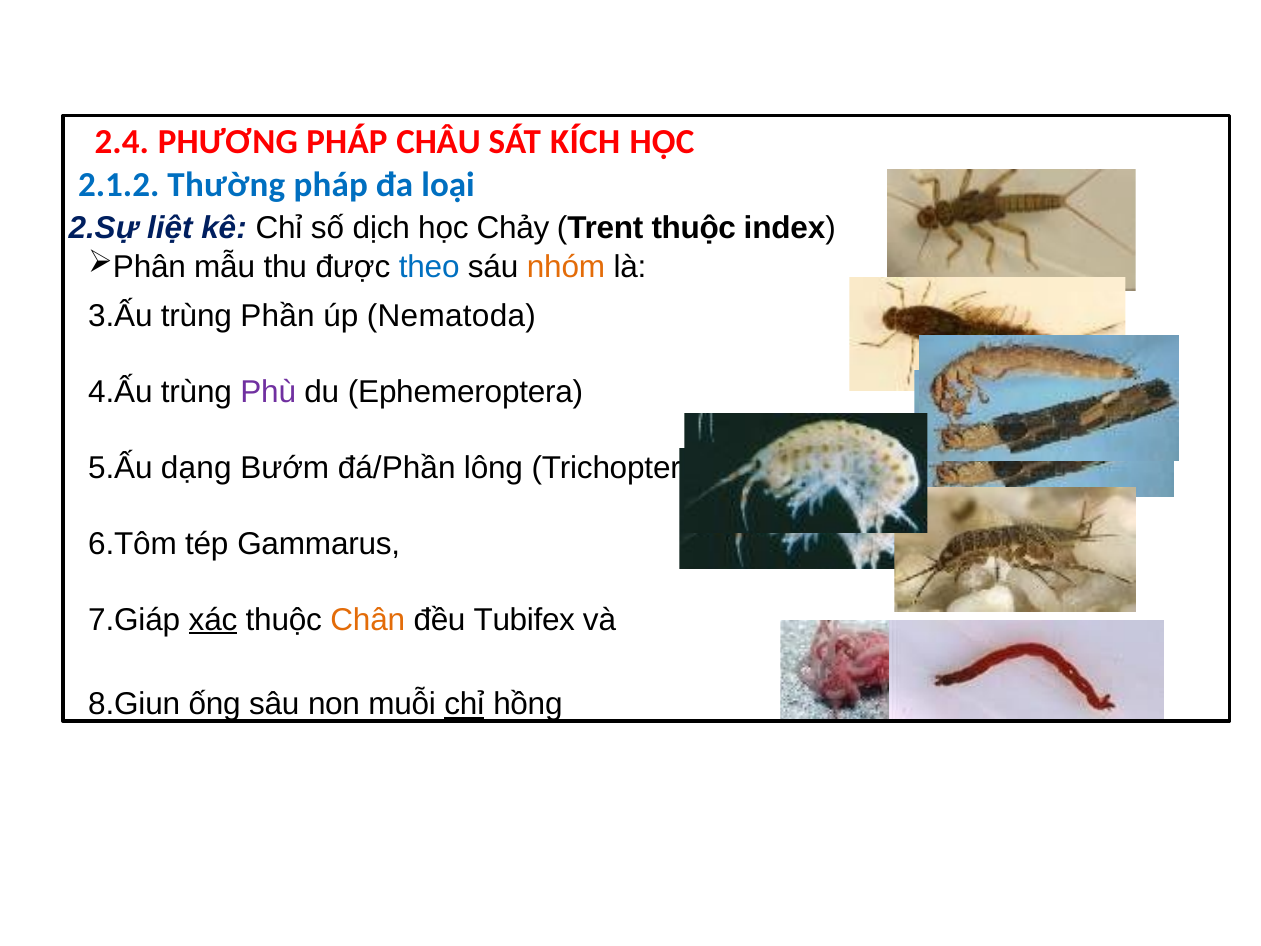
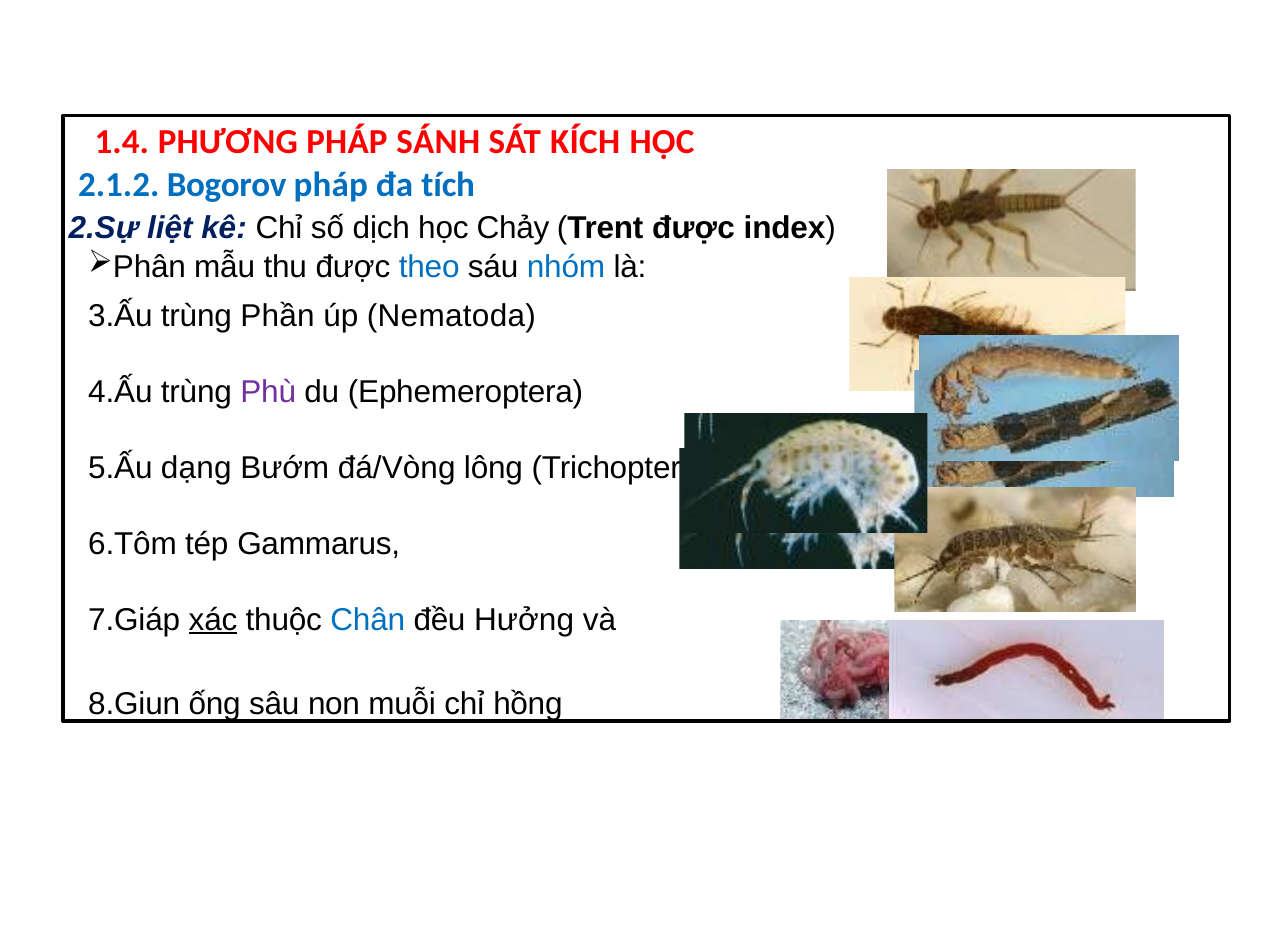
2.4: 2.4 -> 1.4 (122, 142)
CHÂU: CHÂU -> SÁNH (438, 142)
Thường: Thường -> Bogorov (227, 185)
loại: loại -> tích (448, 185)
Trent thuộc: thuộc -> được (693, 228)
nhóm colour: orange -> blue (566, 268)
đá/Phần: đá/Phần -> đá/Vòng (397, 468)
Chân colour: orange -> blue (368, 620)
Tubifex: Tubifex -> Hưởng (524, 620)
chỉ underline: present -> none (464, 704)
